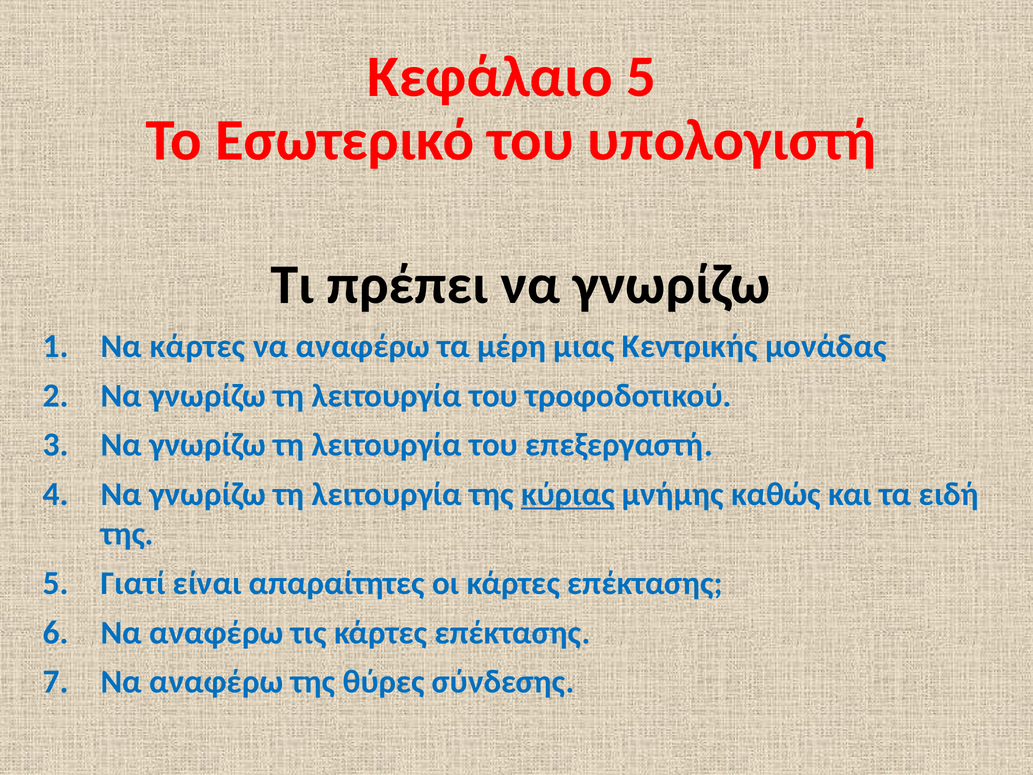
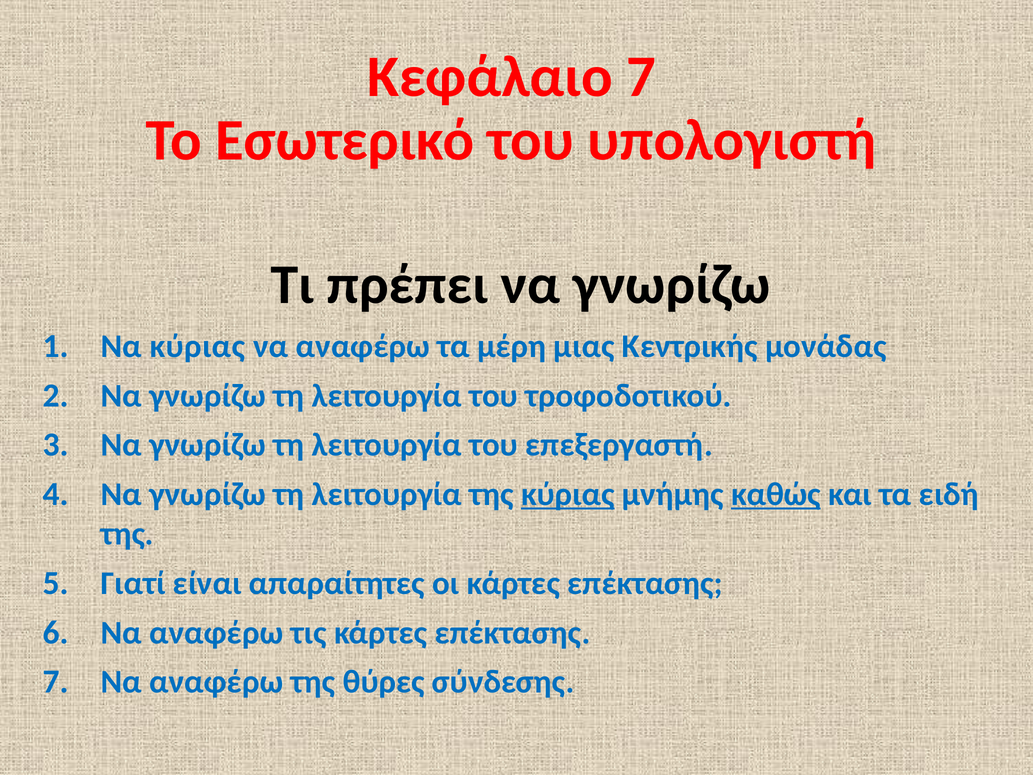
Κεφάλαιο 5: 5 -> 7 (641, 77)
Να κάρτες: κάρτες -> κύριας (197, 346)
καθώς underline: none -> present (776, 494)
